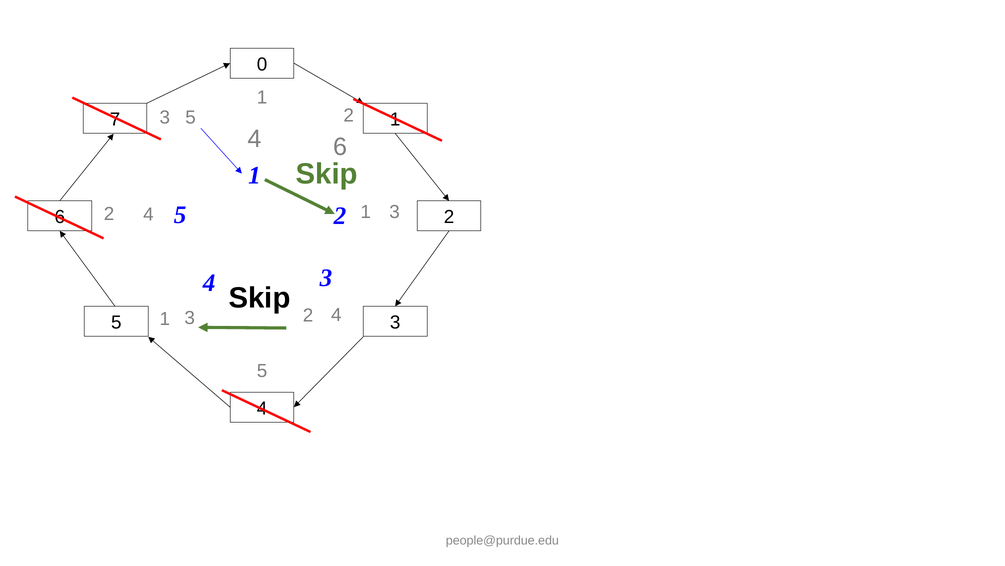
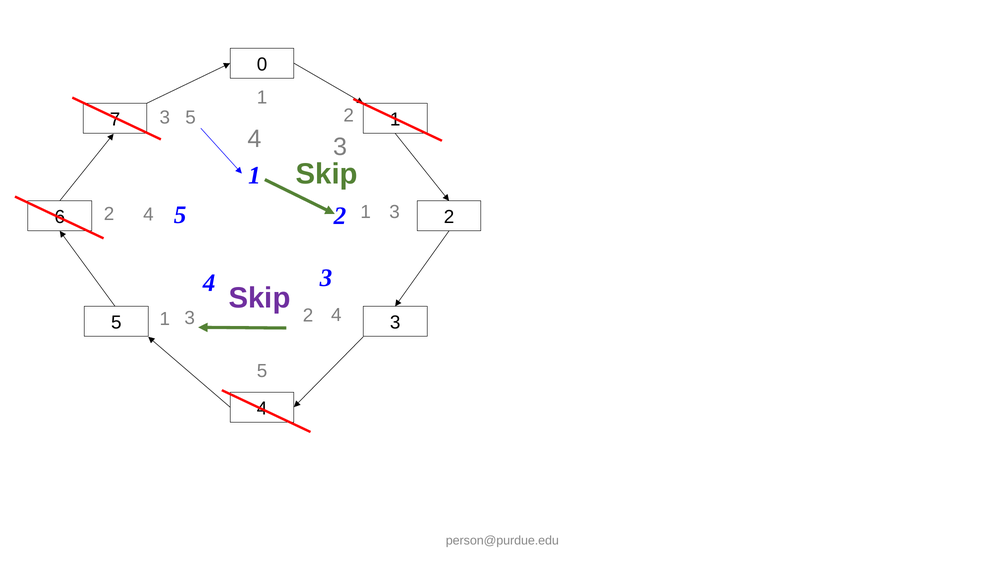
4 6: 6 -> 3 (340, 147)
Skip colour: black -> purple (260, 298)
people@purdue.edu: people@purdue.edu -> person@purdue.edu (502, 540)
